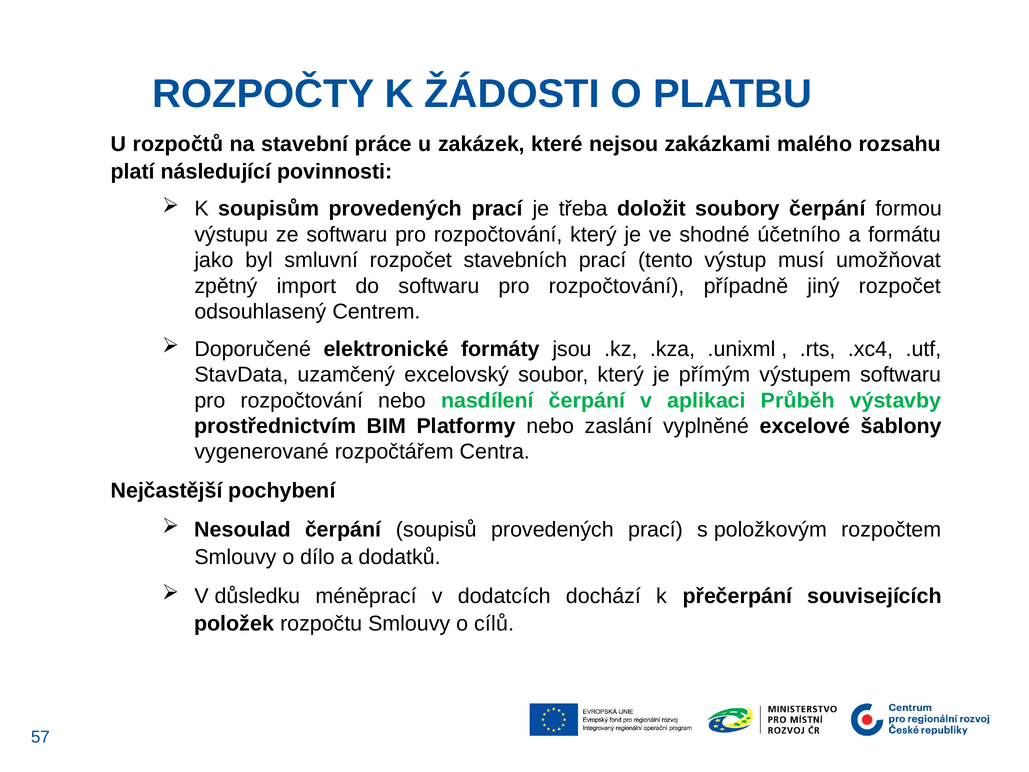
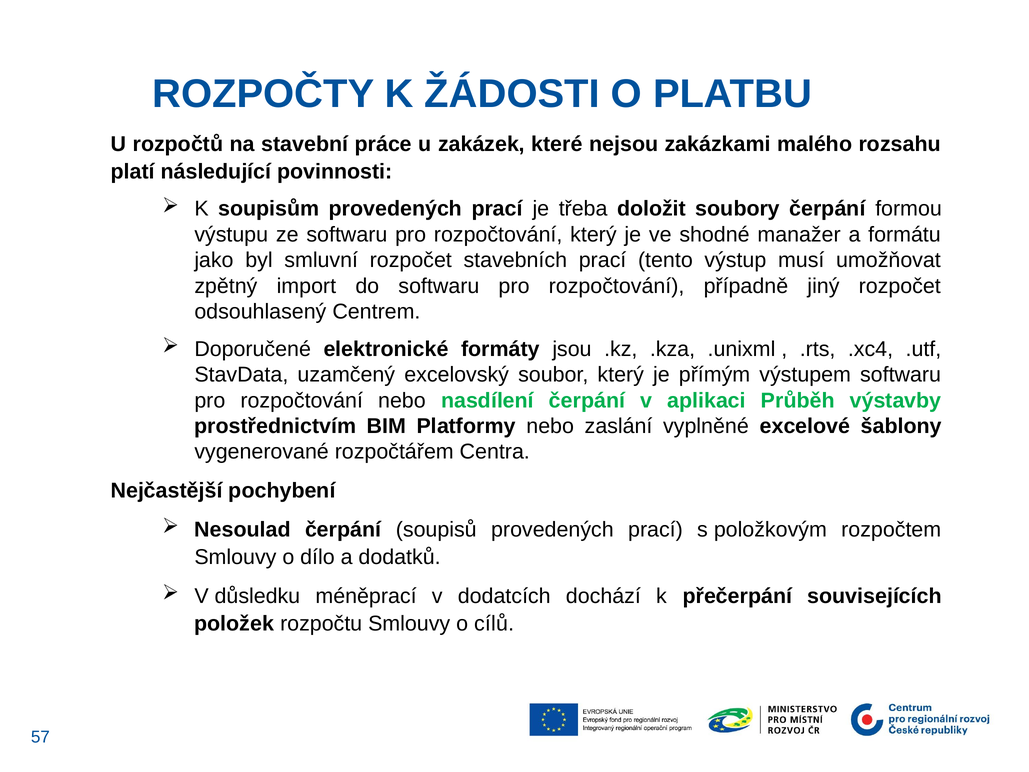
účetního: účetního -> manažer (799, 235)
